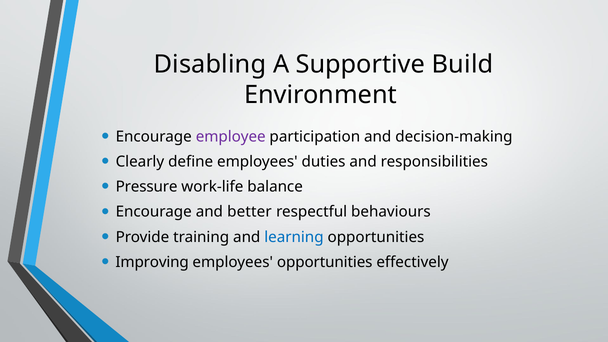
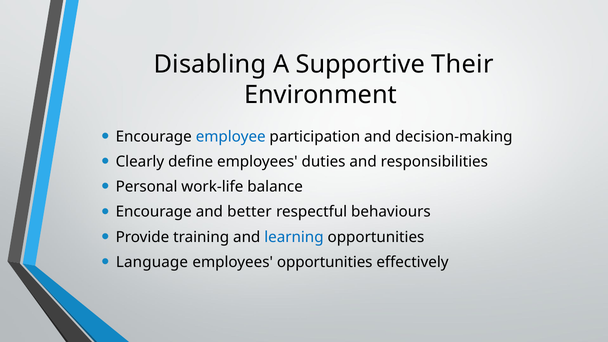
Build: Build -> Their (462, 64)
employee colour: purple -> blue (231, 137)
Pressure: Pressure -> Personal (147, 187)
Improving: Improving -> Language (152, 262)
